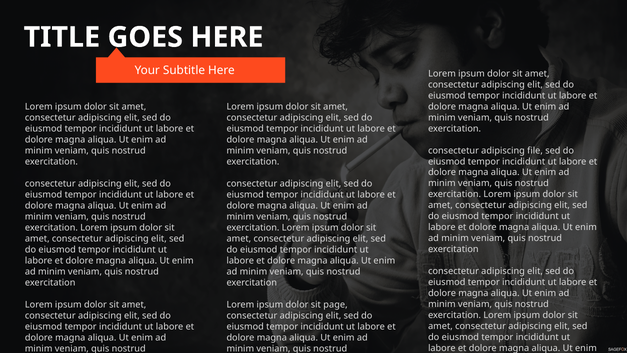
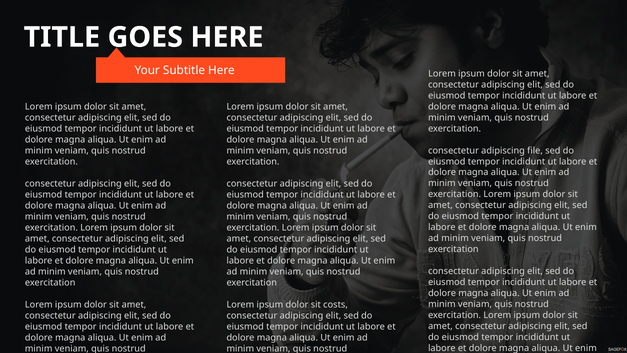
page: page -> costs (336, 304)
